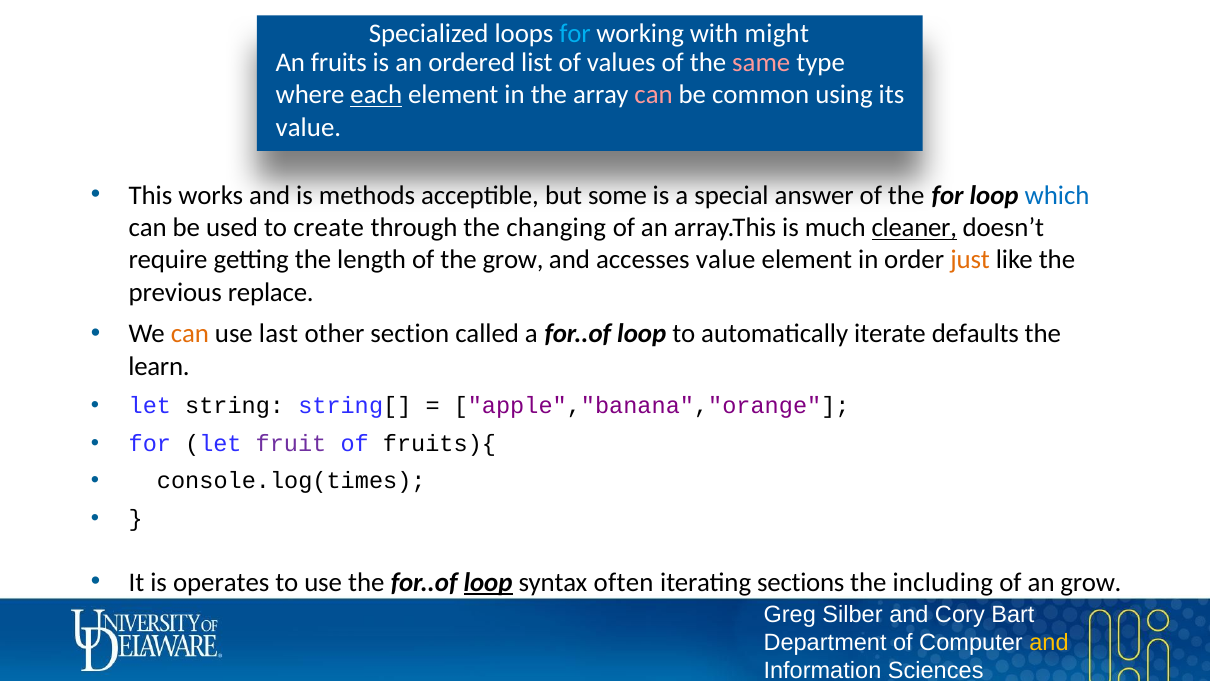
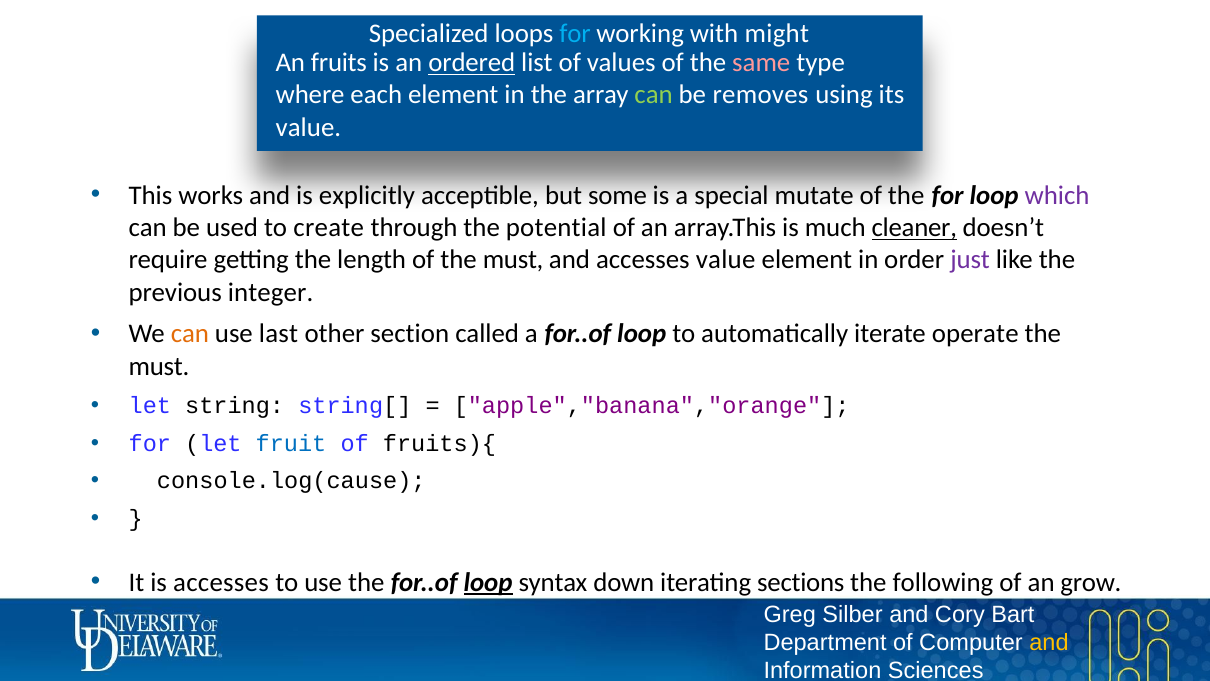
ordered underline: none -> present (472, 63)
each underline: present -> none (376, 95)
can colour: pink -> light green (654, 95)
common: common -> removes (761, 95)
methods: methods -> explicitly (367, 195)
answer: answer -> mutate (814, 195)
which colour: blue -> purple (1057, 195)
changing: changing -> potential (556, 228)
of the grow: grow -> must (513, 260)
just colour: orange -> purple (970, 260)
replace: replace -> integer (271, 292)
defaults: defaults -> operate (975, 334)
learn: learn -> must (159, 366)
fruit colour: purple -> blue (291, 443)
console.log(times: console.log(times -> console.log(cause (291, 481)
is operates: operates -> accesses (221, 582)
often: often -> down (624, 582)
including: including -> following (943, 582)
